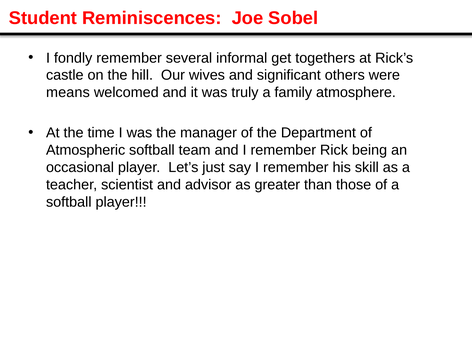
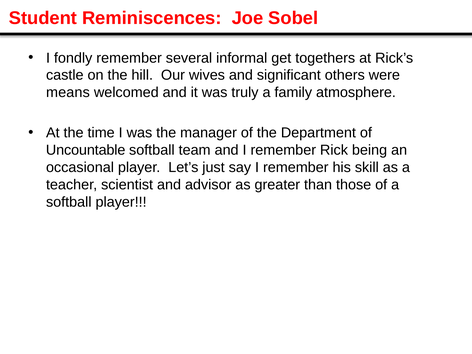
Atmospheric: Atmospheric -> Uncountable (86, 150)
